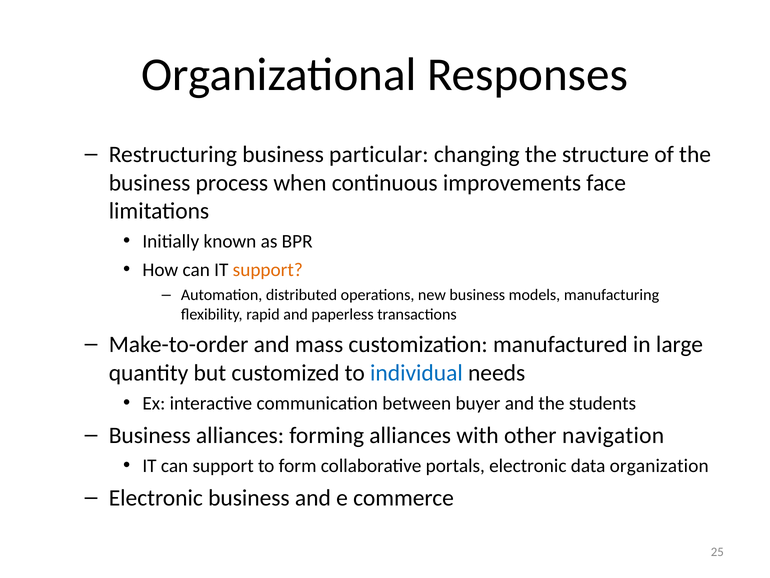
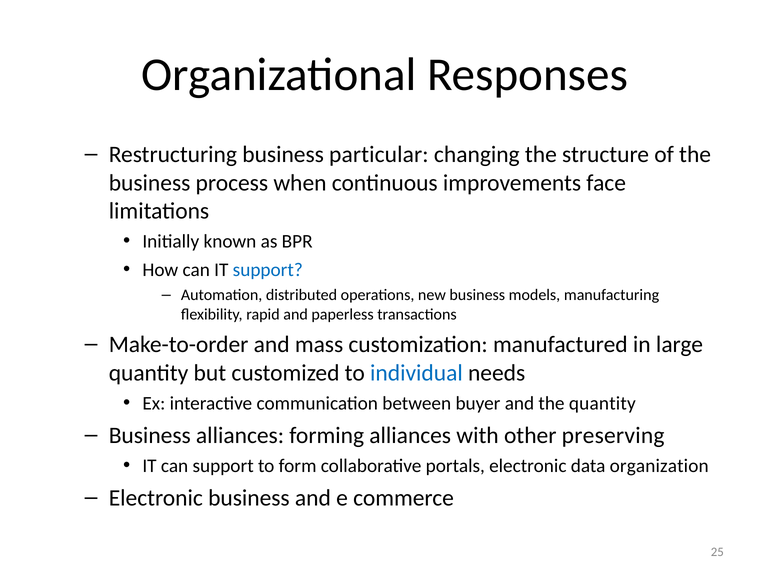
support colour: orange -> blue (268, 270)
the students: students -> quantity (602, 403)
navigation: navigation -> preserving (613, 435)
